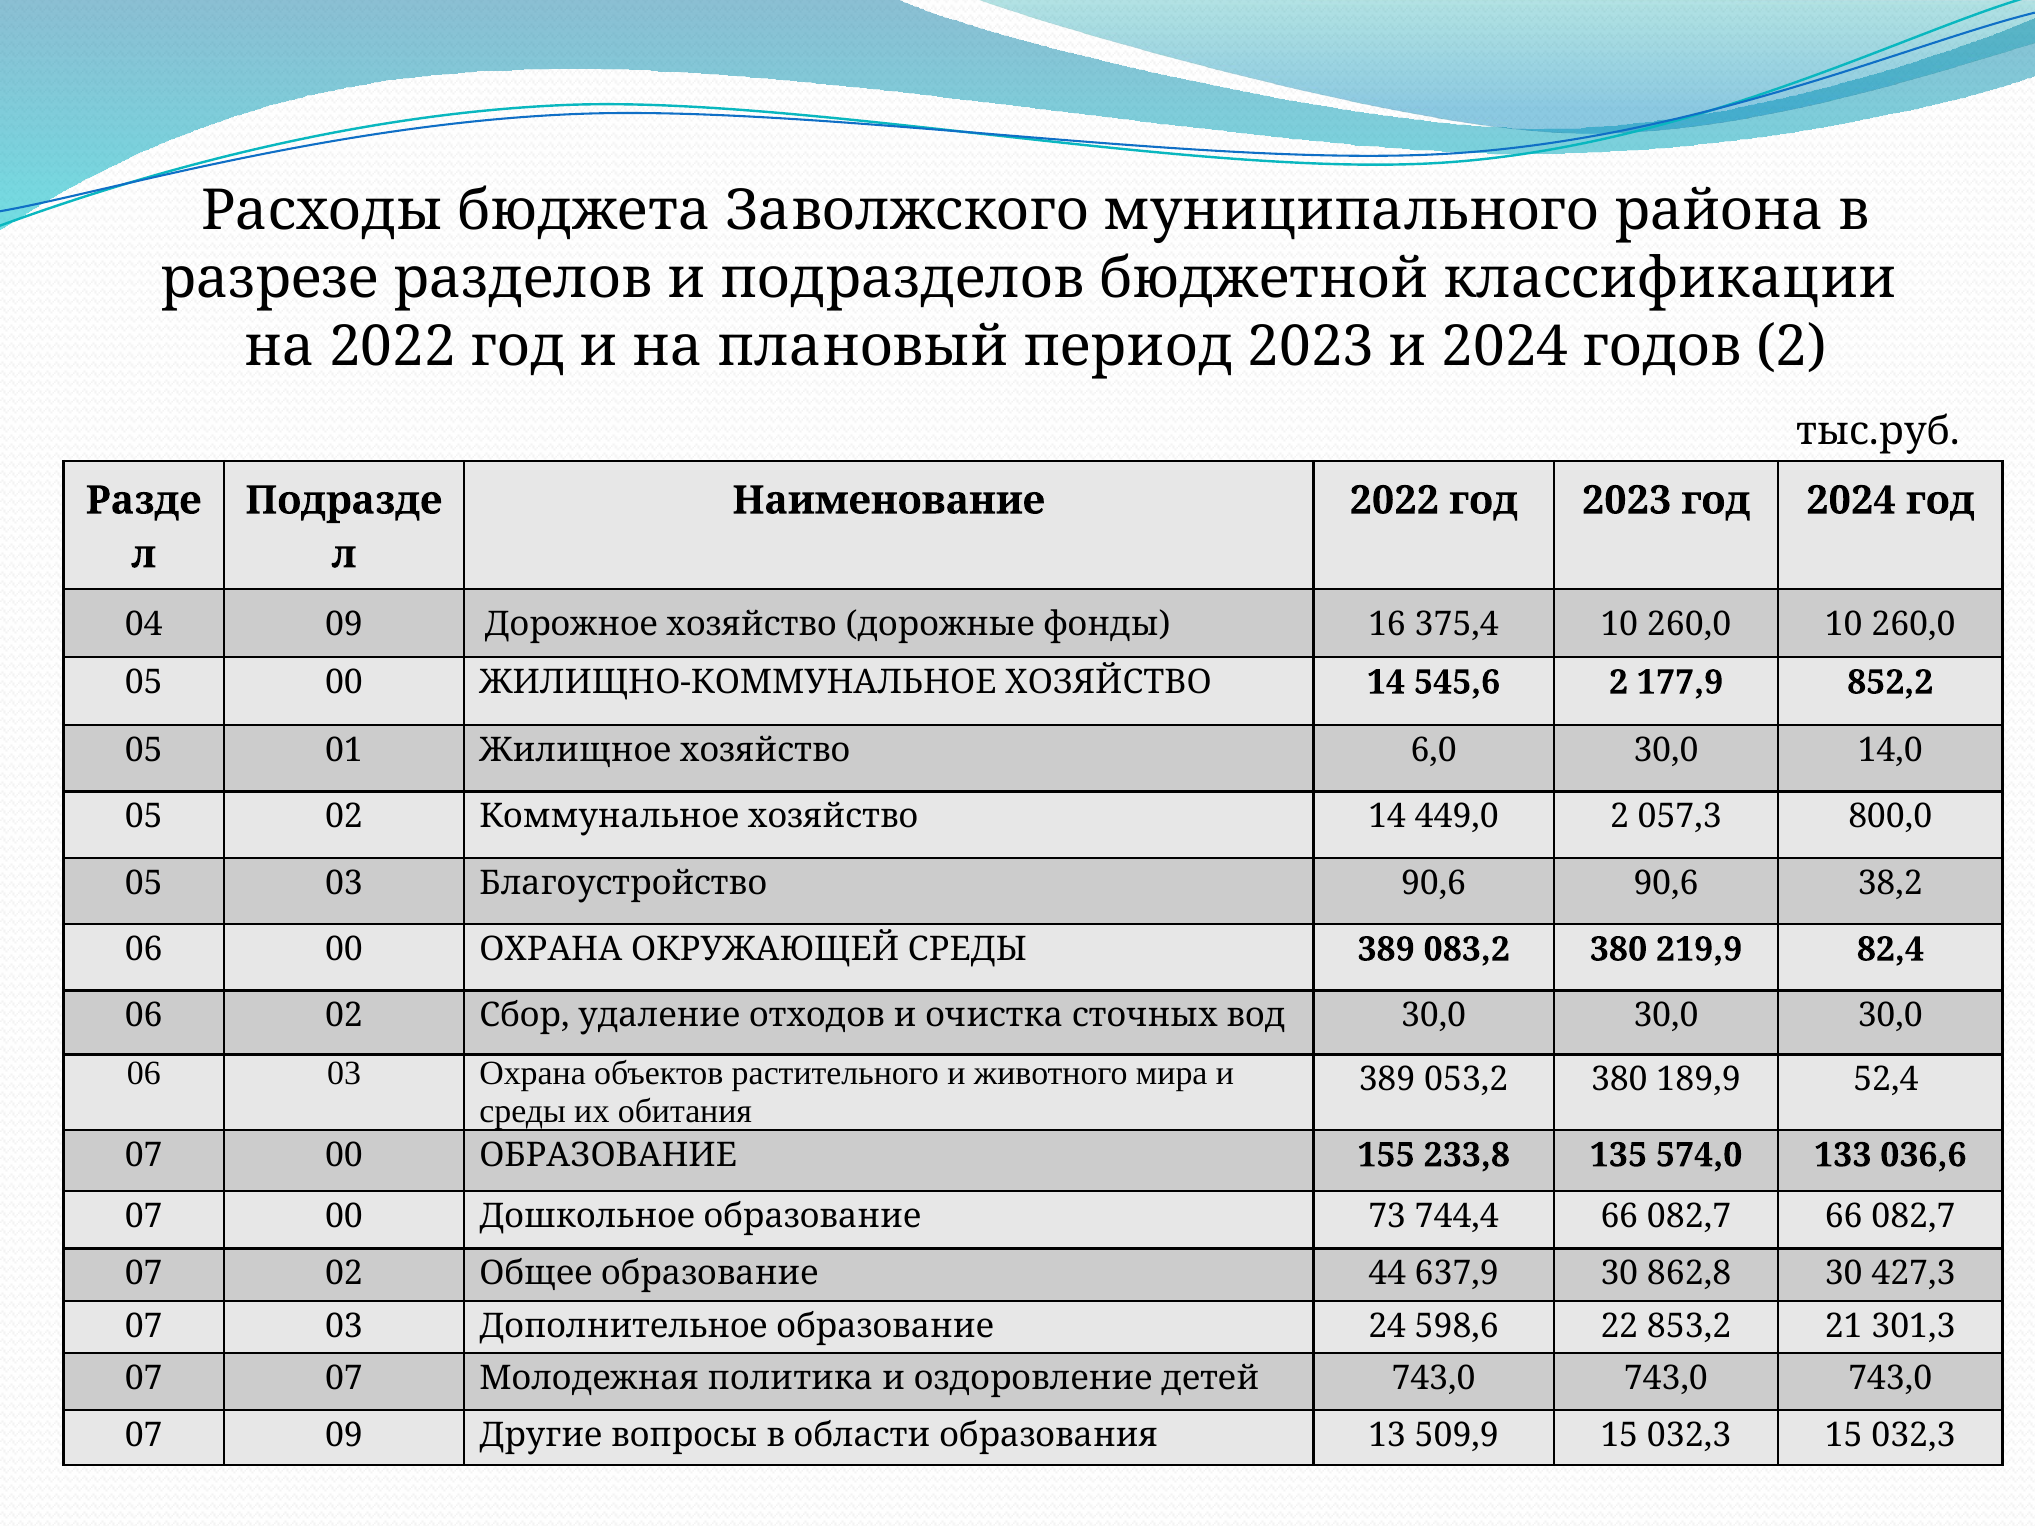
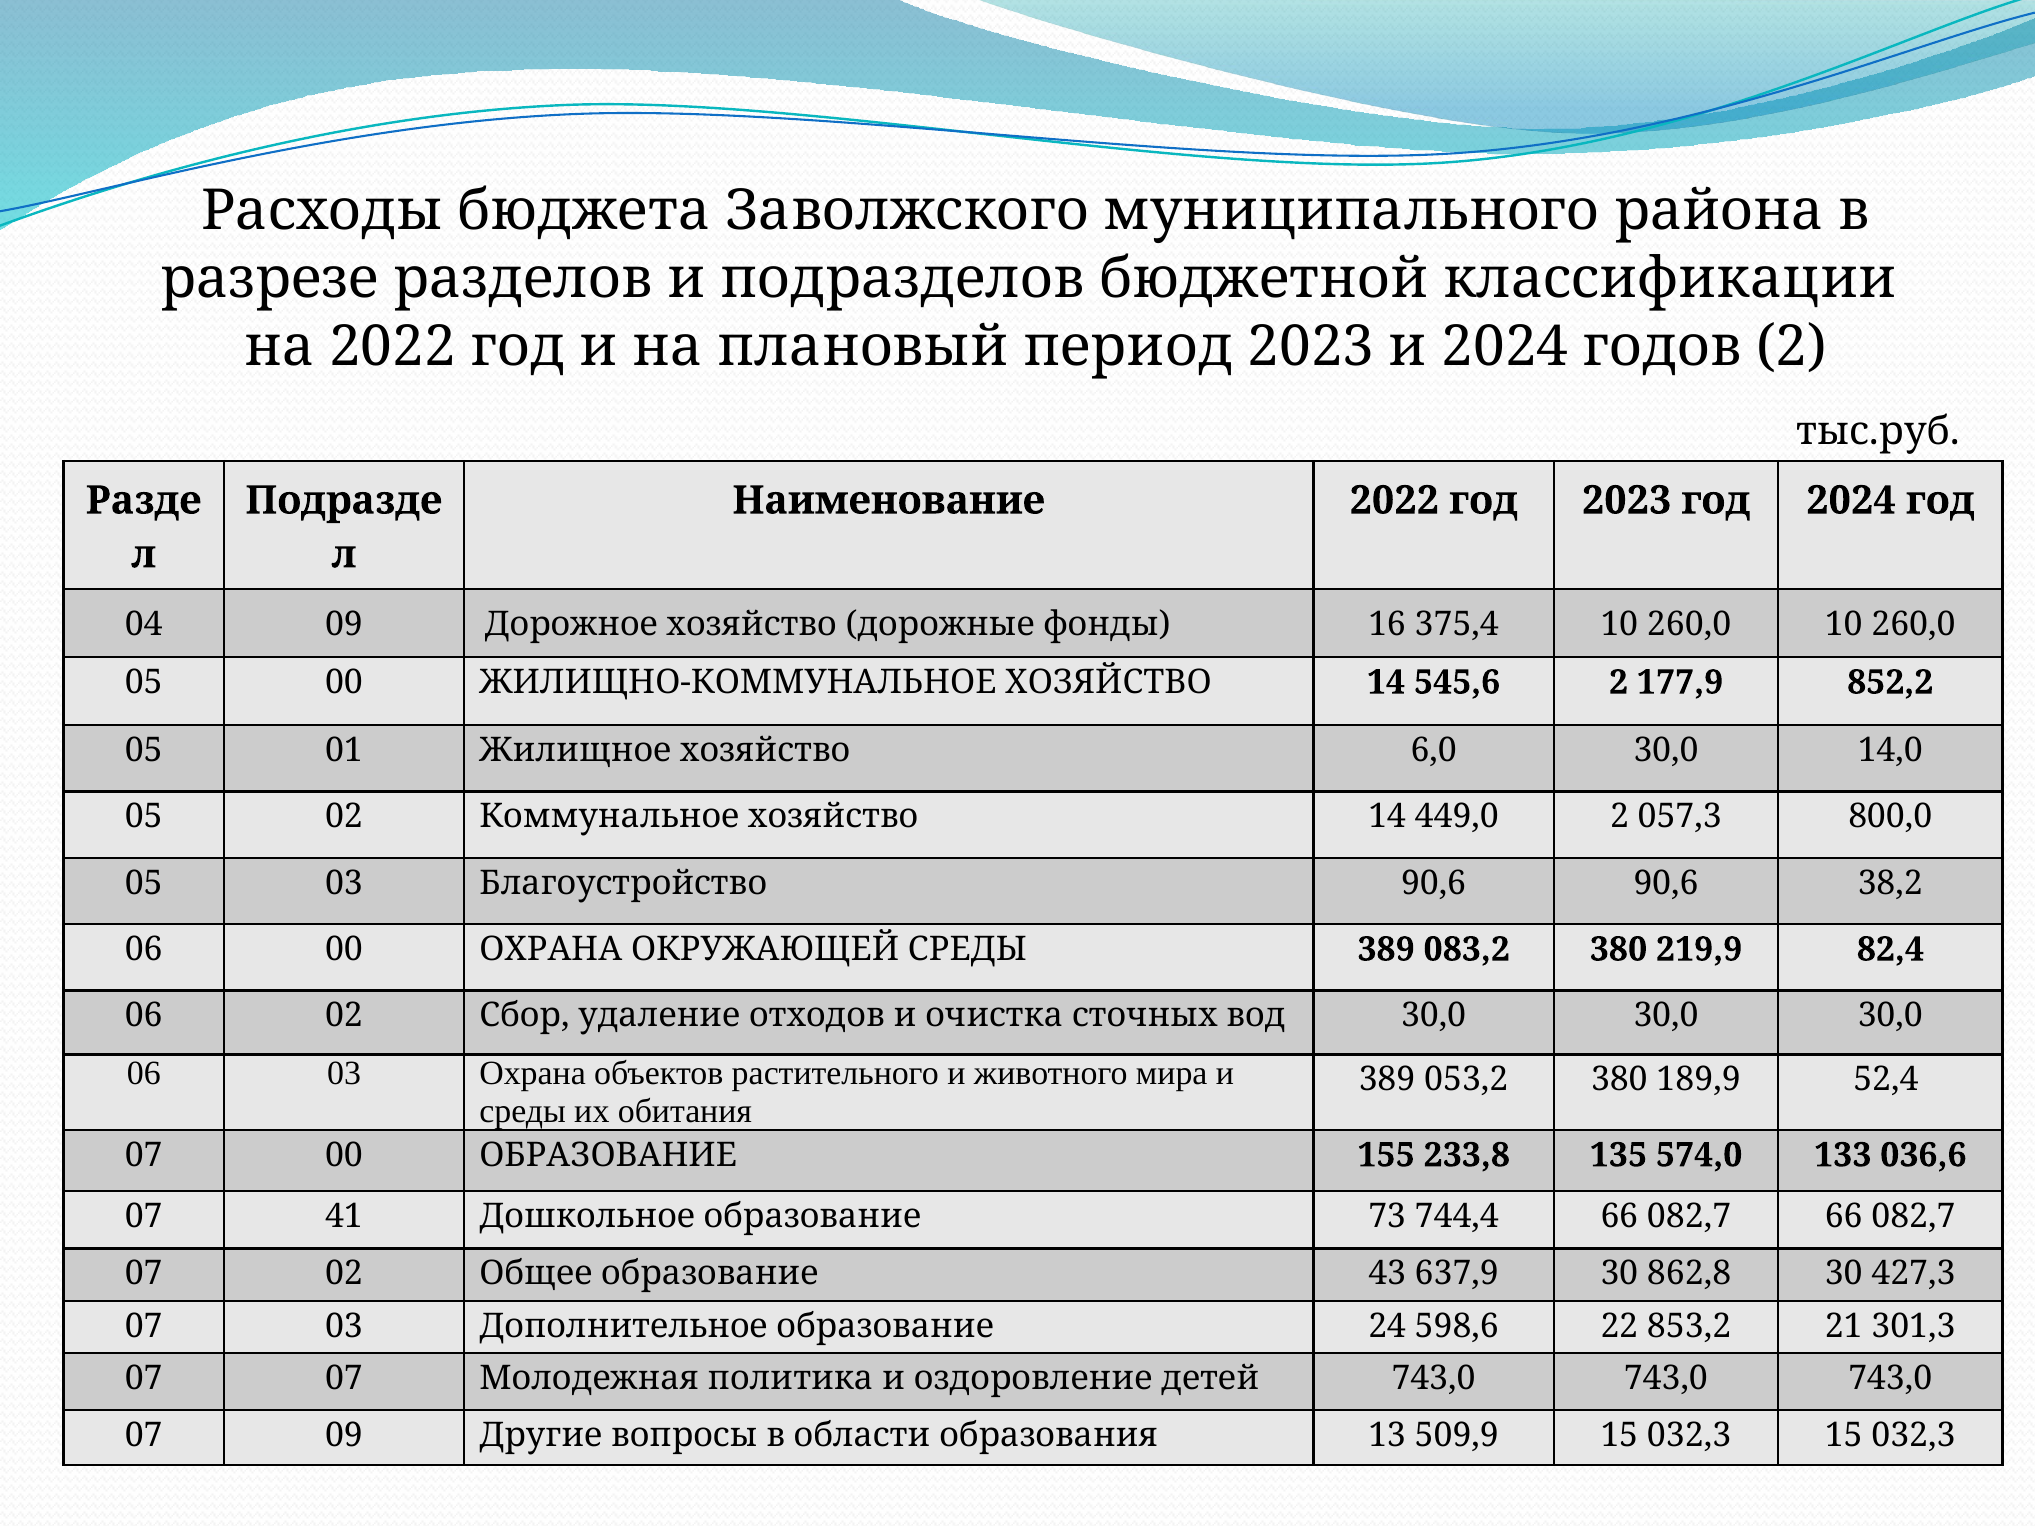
00: 00 -> 41 (344, 1216)
44: 44 -> 43 (1387, 1274)
